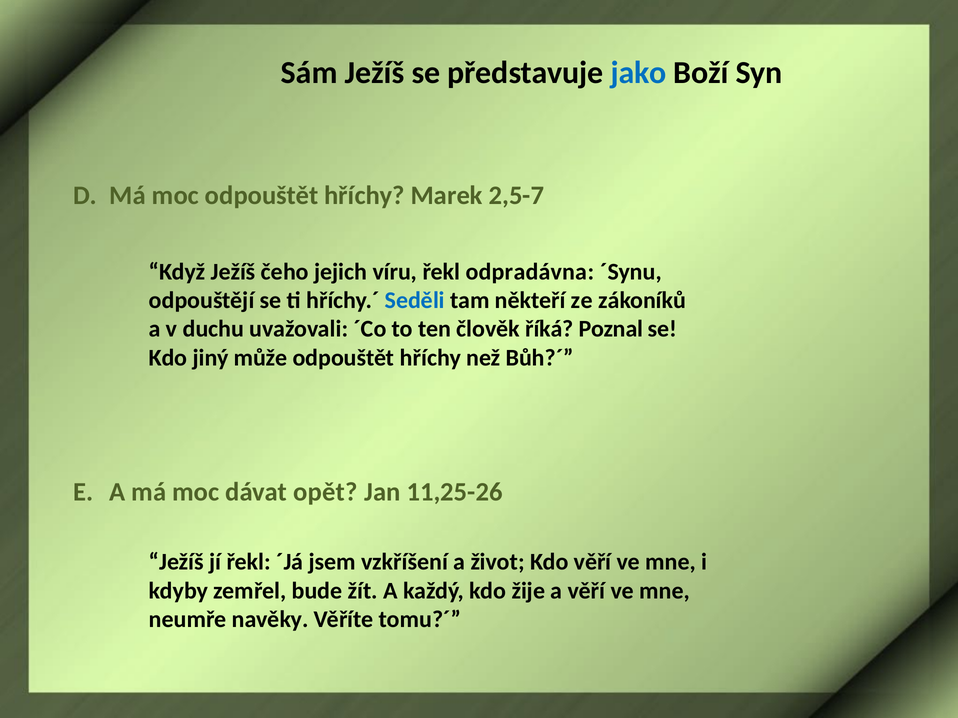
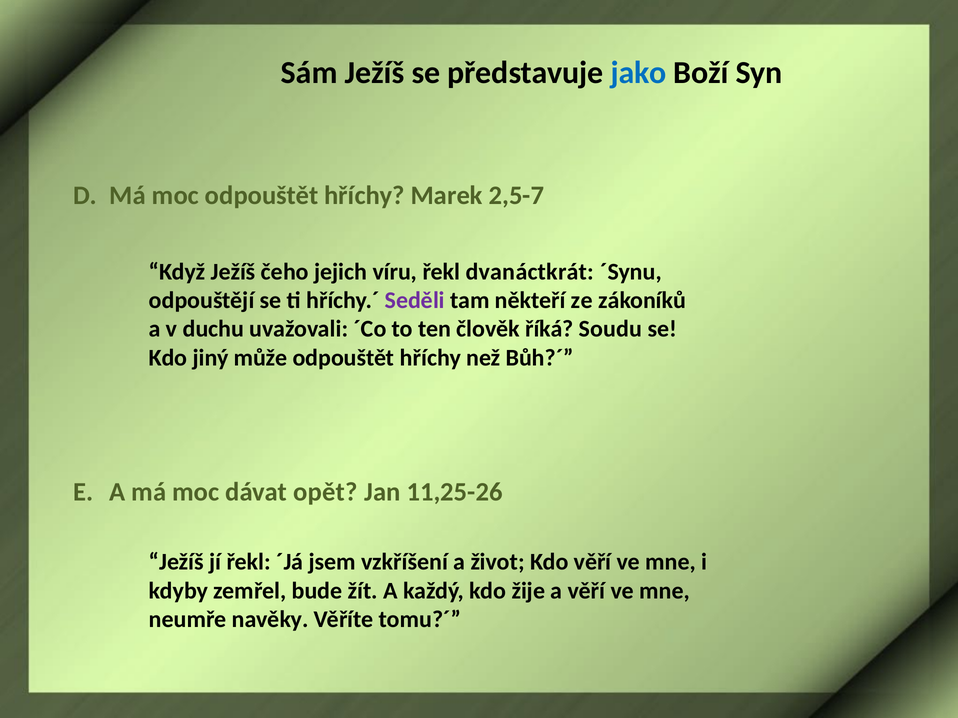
odpradávna: odpradávna -> dvanáctkrát (530, 272)
Seděli colour: blue -> purple (415, 301)
Poznal: Poznal -> Soudu (611, 329)
